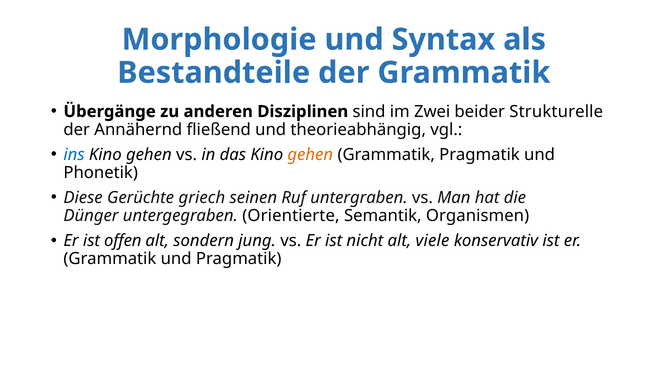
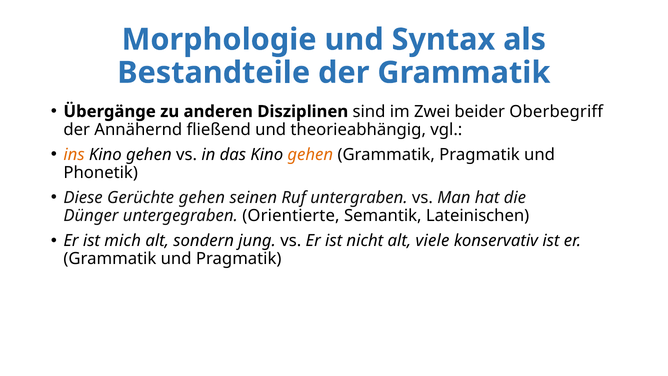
Strukturelle: Strukturelle -> Oberbegriff (556, 111)
ins colour: blue -> orange (74, 154)
Gerüchte griech: griech -> gehen (202, 197)
Organismen: Organismen -> Lateinischen (478, 216)
offen: offen -> mich (123, 241)
